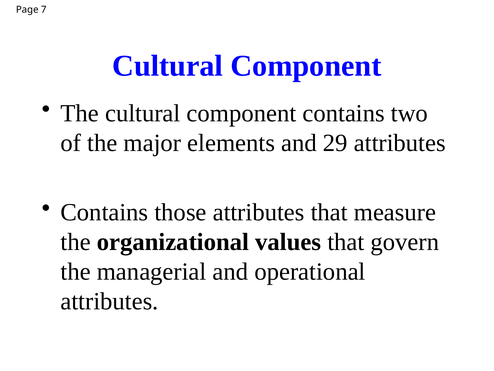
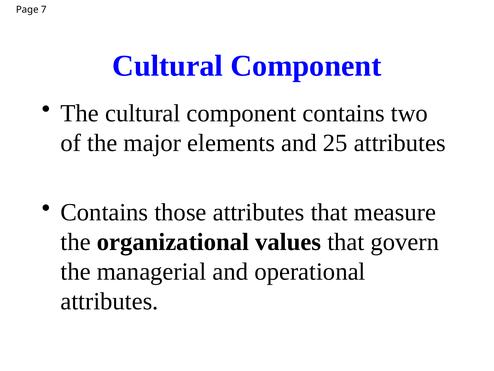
29: 29 -> 25 (335, 143)
